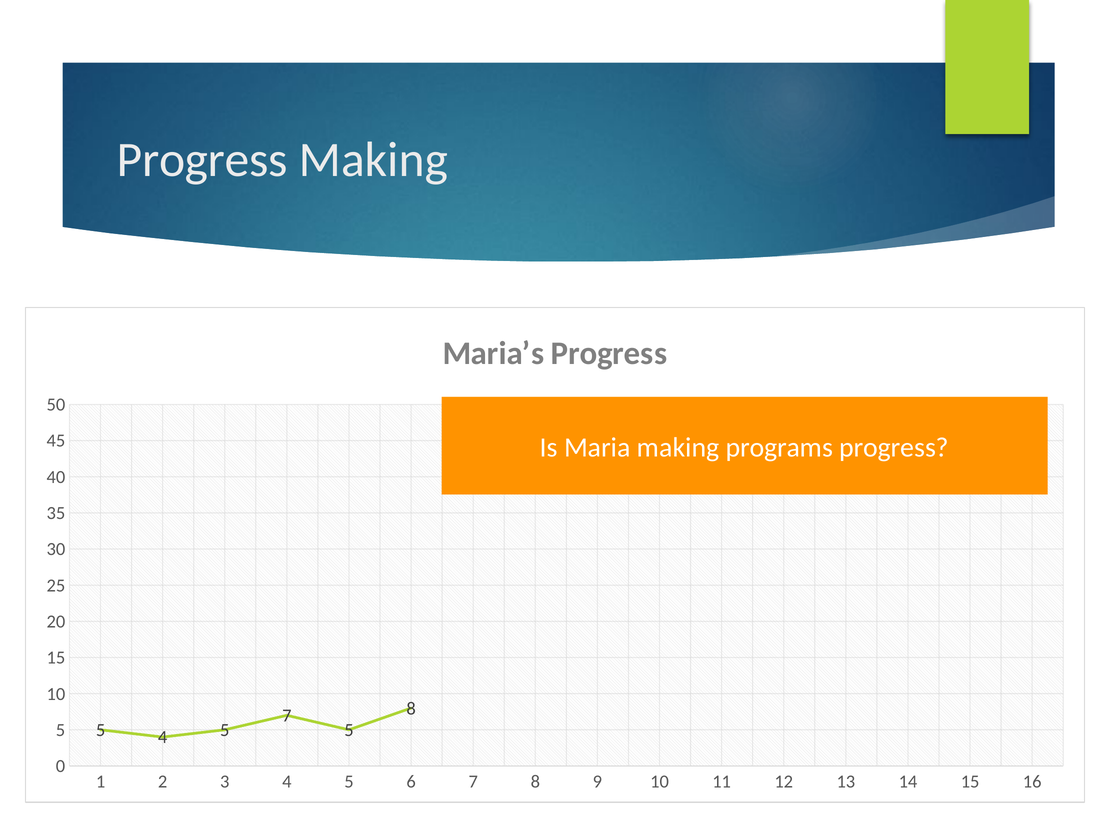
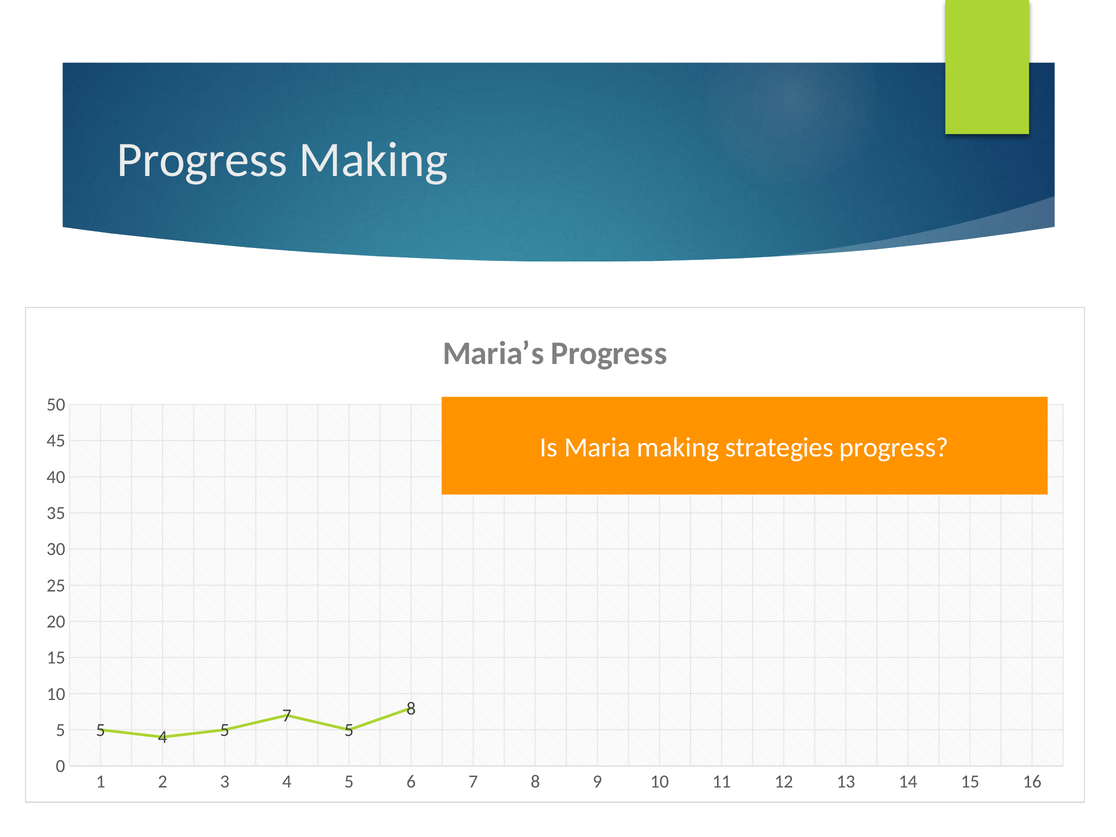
programs: programs -> strategies (779, 448)
